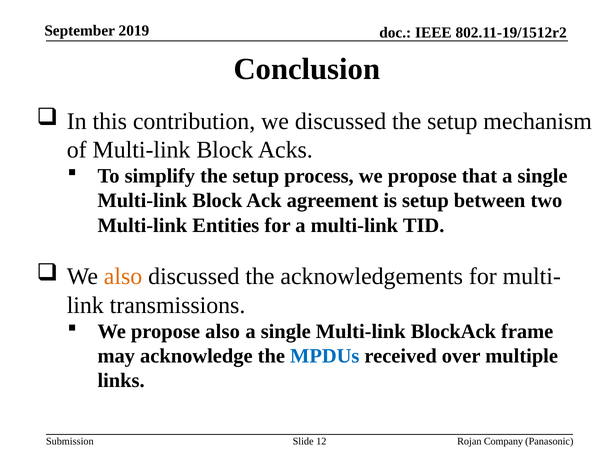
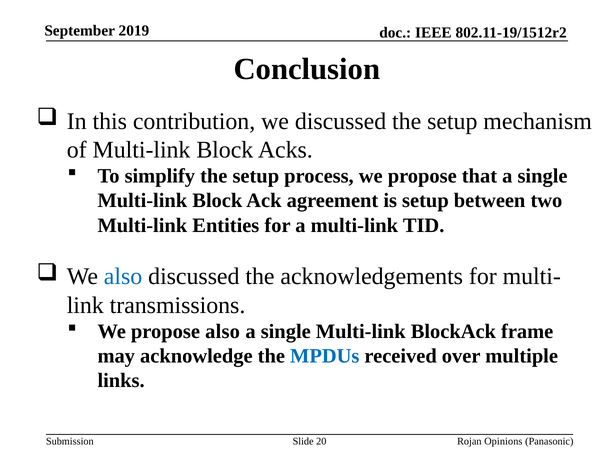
also colour: orange -> blue (123, 277)
12: 12 -> 20 (321, 442)
Company: Company -> Opinions (503, 442)
